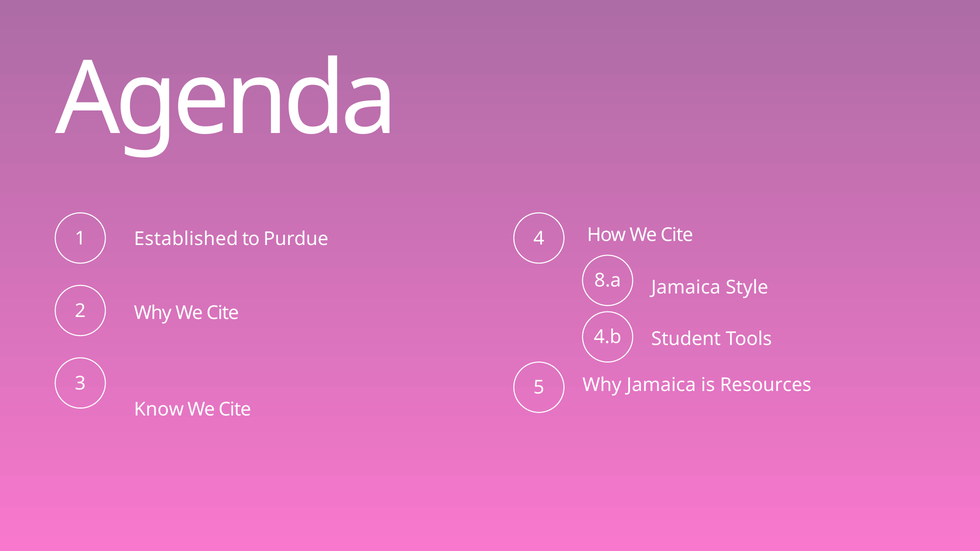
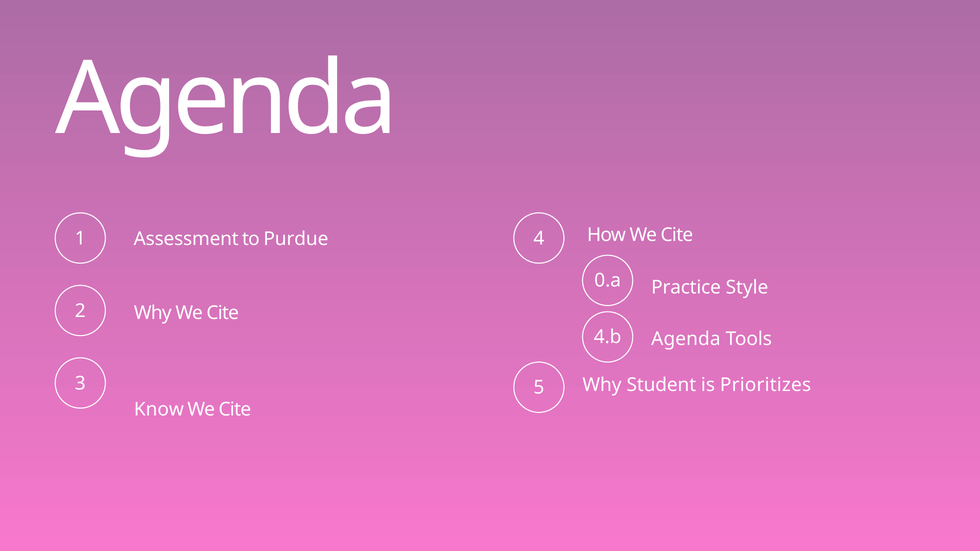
Established: Established -> Assessment (186, 239)
8.a: 8.a -> 0.a (608, 281)
Jamaica: Jamaica -> Practice (686, 288)
Student: Student -> Agenda (686, 339)
Why Jamaica: Jamaica -> Student (661, 385)
Resources: Resources -> Prioritizes (766, 385)
